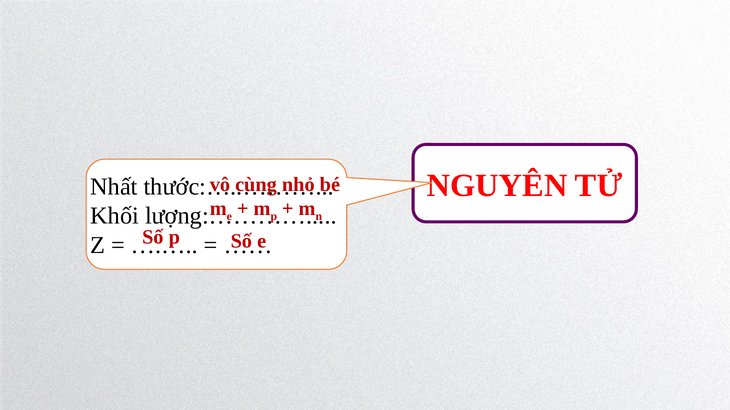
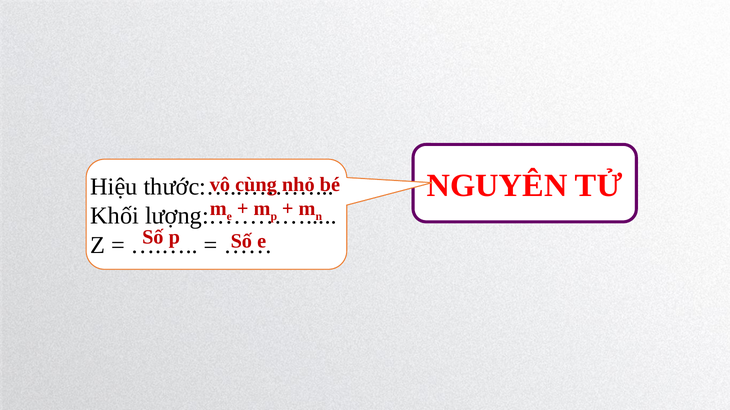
Nhất: Nhất -> Hiệu (114, 187)
